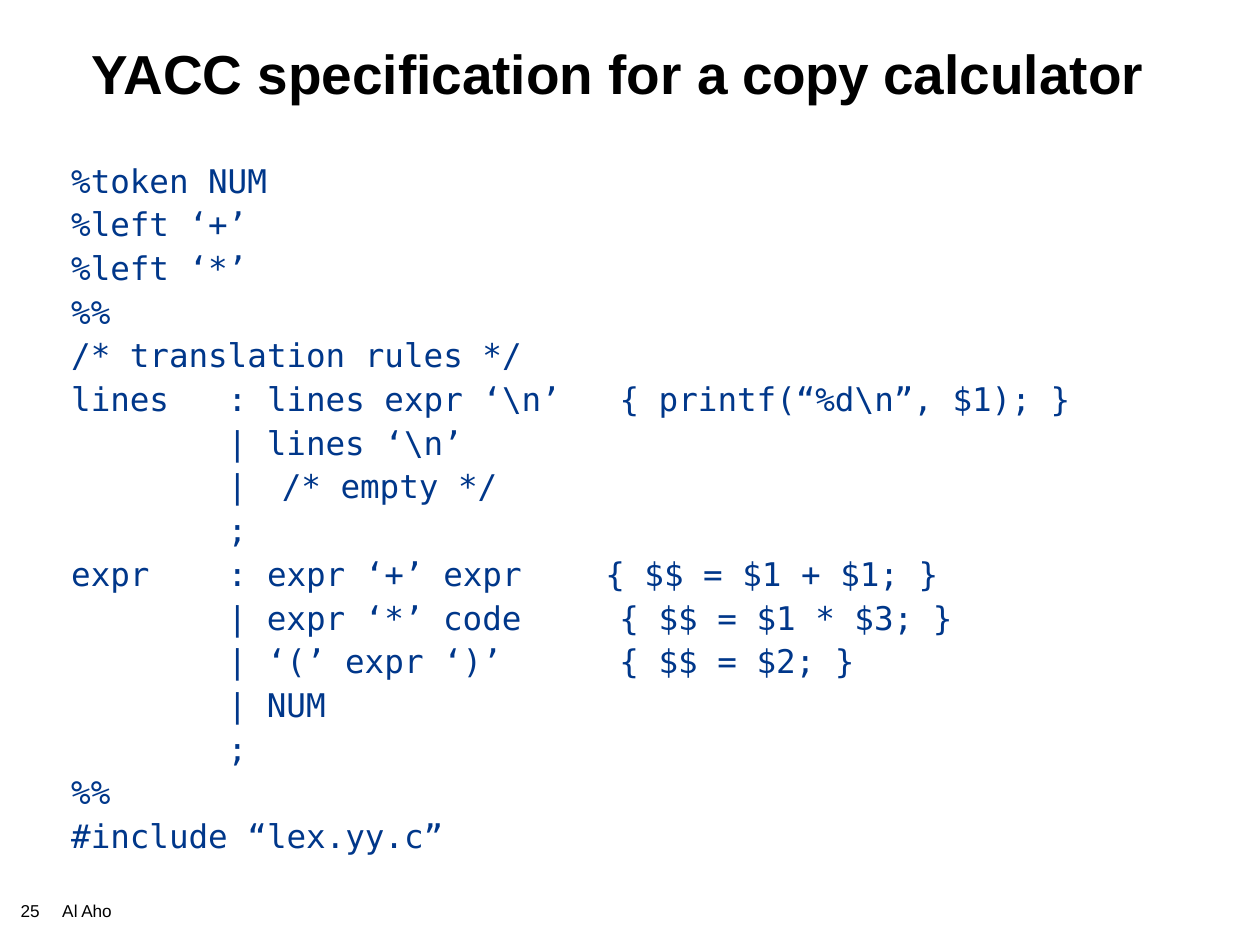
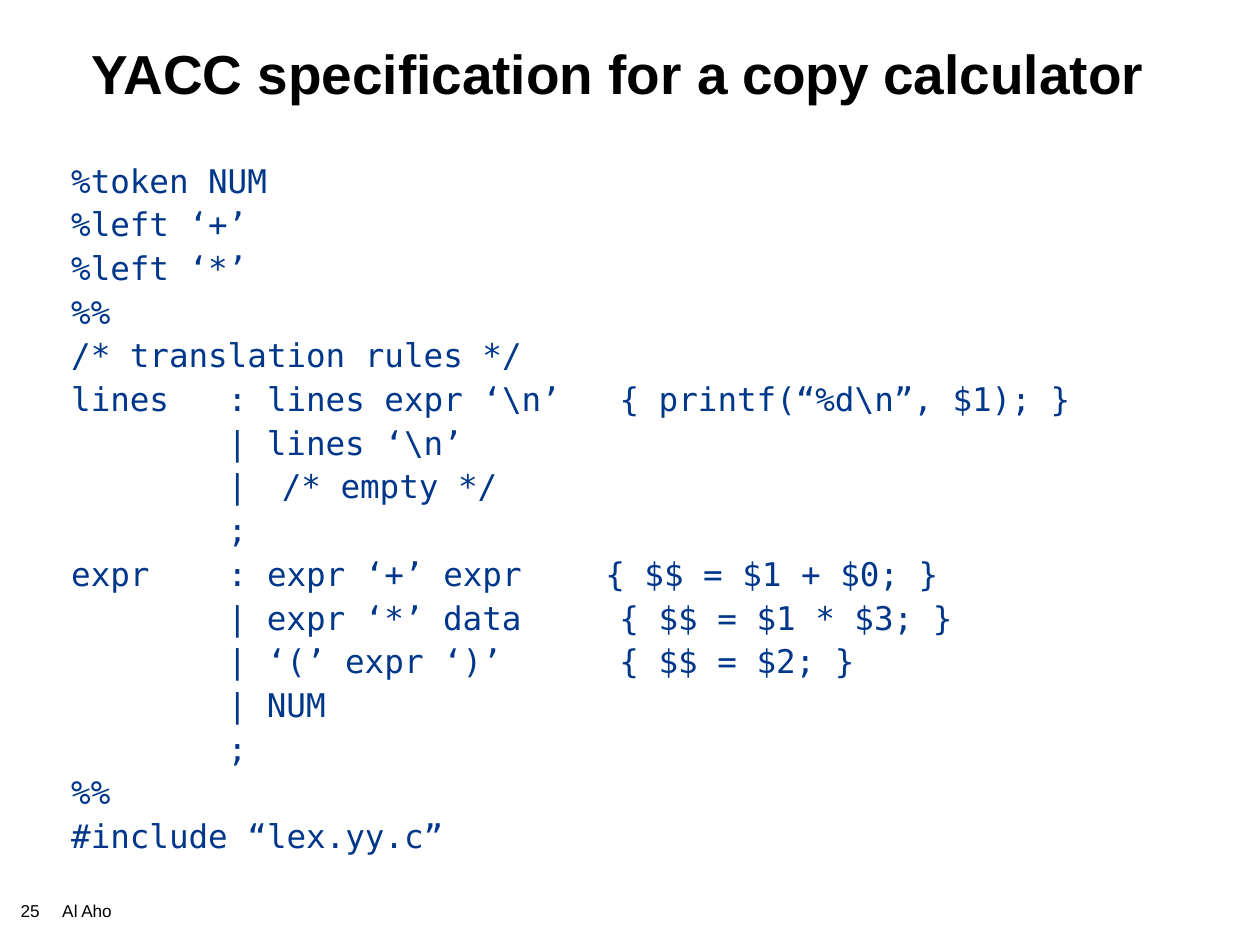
$1: $1 -> $0 (870, 576)
code: code -> data (482, 619)
